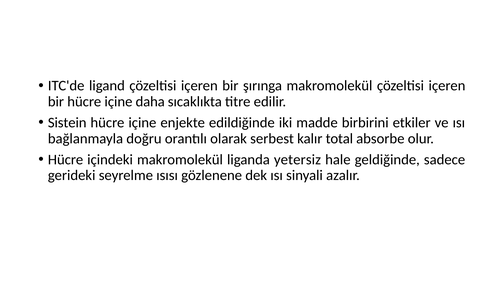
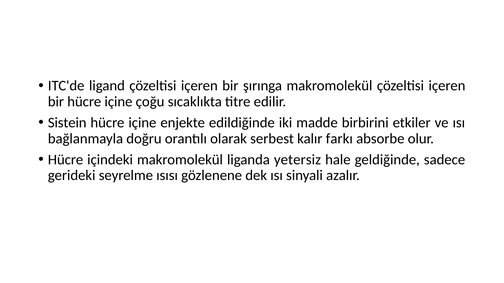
daha: daha -> çoğu (150, 102)
total: total -> farkı (339, 139)
